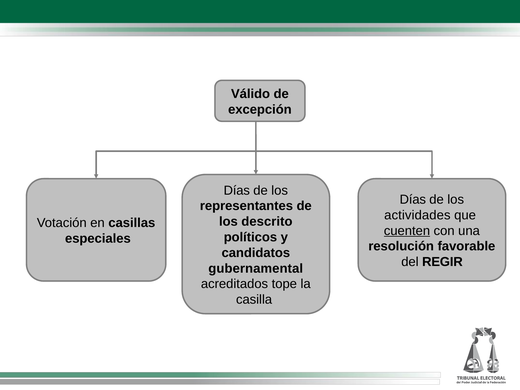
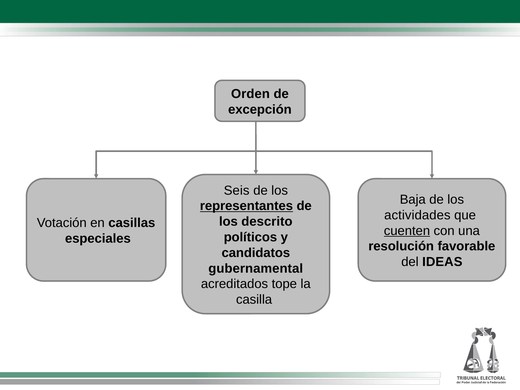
Válido: Válido -> Orden (250, 94)
Días: Días -> Seis (237, 190)
Días: Días -> Baja (413, 200)
representantes underline: none -> present (246, 206)
REGIR: REGIR -> IDEAS (442, 262)
